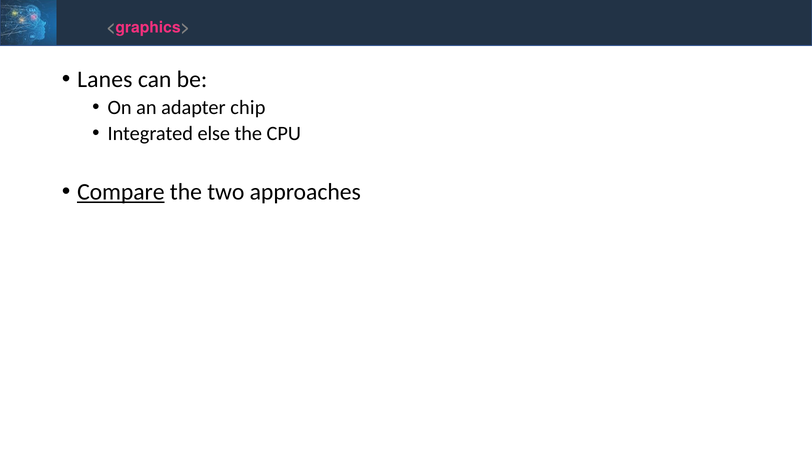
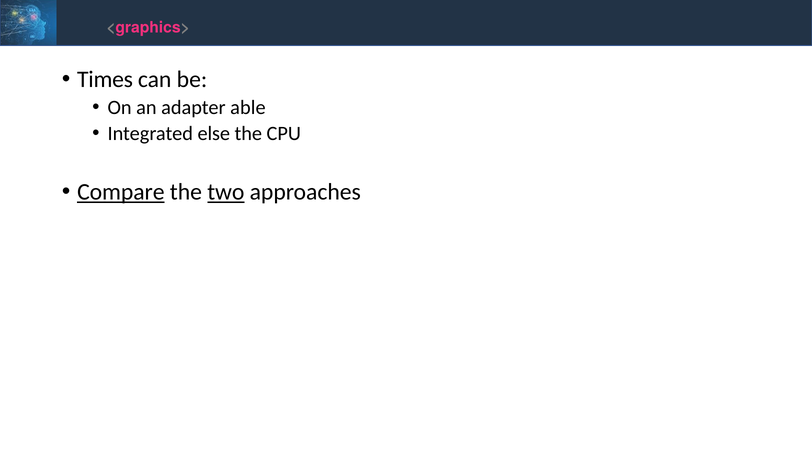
Lanes: Lanes -> Times (105, 79)
chip: chip -> able (248, 107)
two underline: none -> present (226, 192)
